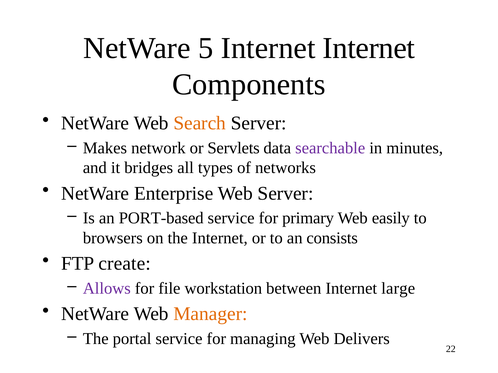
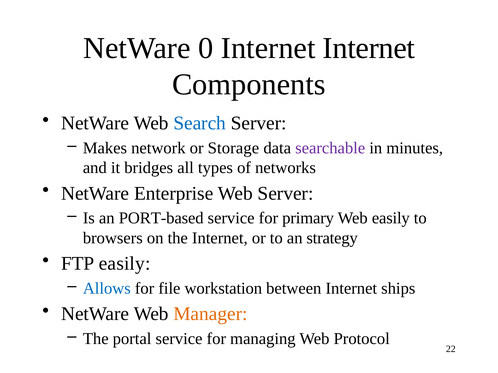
5: 5 -> 0 (206, 48)
Search colour: orange -> blue (200, 123)
Servlets: Servlets -> Storage (233, 148)
consists: consists -> strategy (332, 238)
FTP create: create -> easily (125, 264)
Allows colour: purple -> blue (107, 289)
large: large -> ships (398, 289)
Delivers: Delivers -> Protocol (362, 339)
